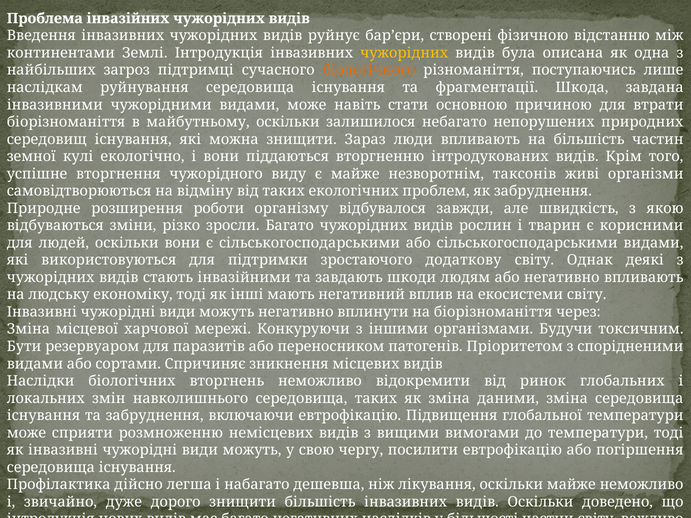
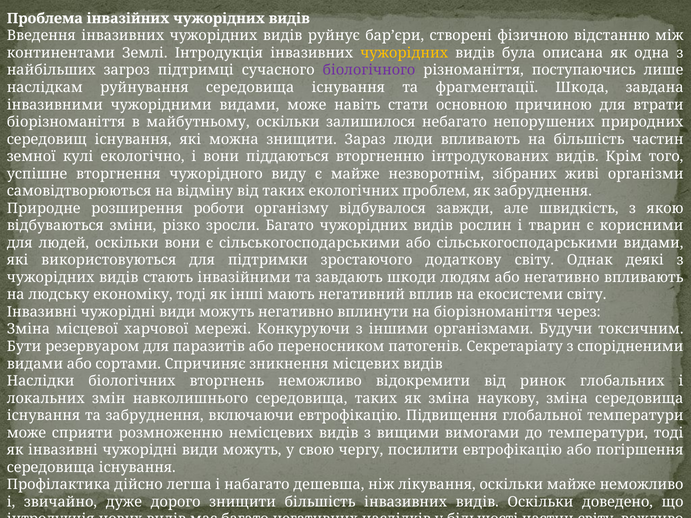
біологічного colour: orange -> purple (369, 70)
таксонів: таксонів -> зібраних (525, 174)
Пріоритетом: Пріоритетом -> Секретаріату (515, 347)
даними: даними -> наукову (508, 399)
